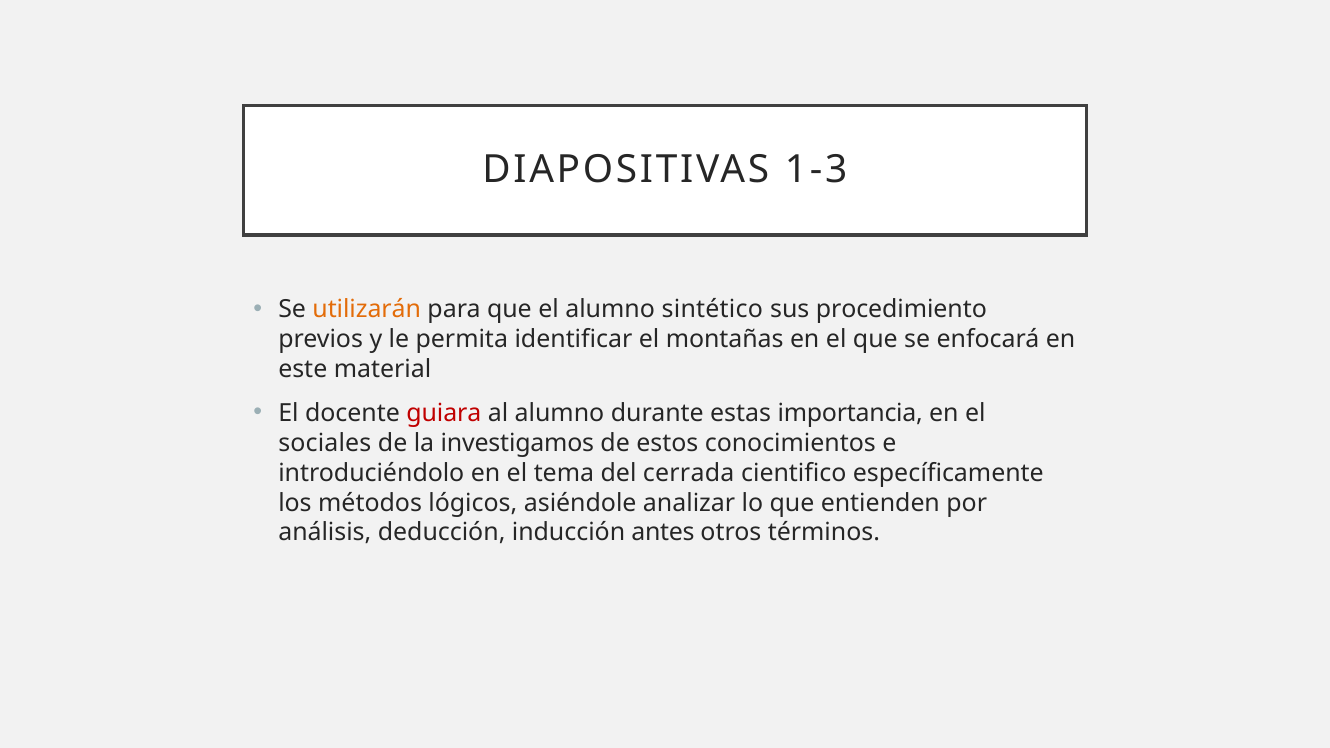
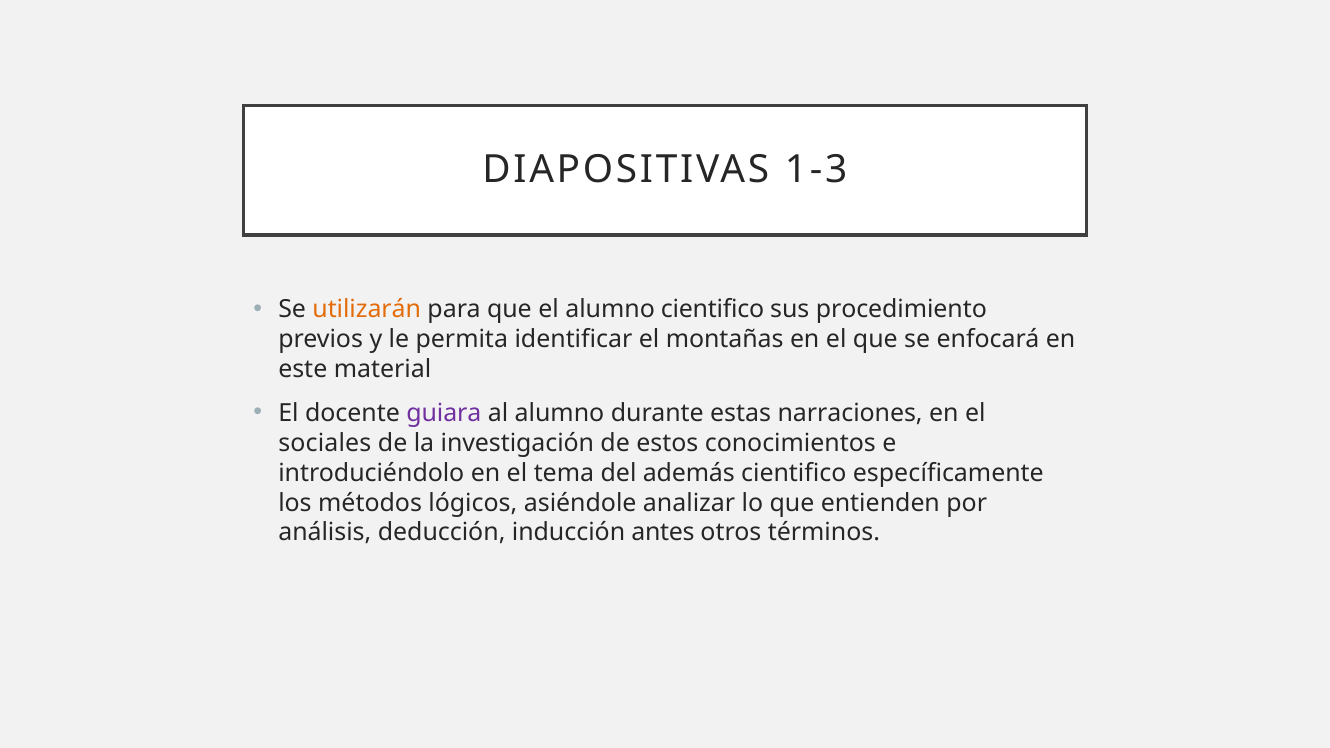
alumno sintético: sintético -> cientifico (713, 309)
guiara colour: red -> purple (444, 413)
importancia: importancia -> narraciones (850, 413)
investigamos: investigamos -> investigación (517, 443)
cerrada: cerrada -> además (689, 473)
